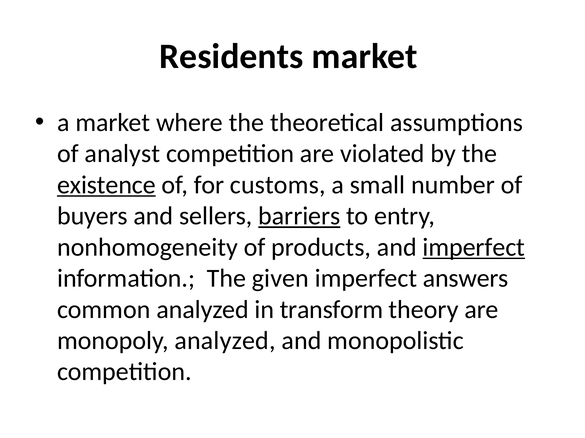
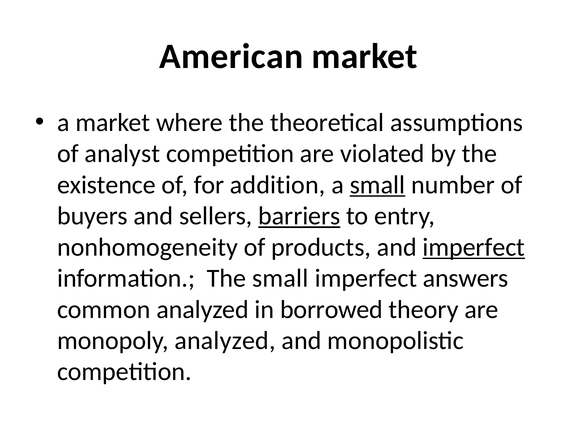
Residents: Residents -> American (231, 57)
existence underline: present -> none (106, 185)
customs: customs -> addition (278, 185)
small underline: none -> present (377, 185)
The given: given -> small (280, 279)
transform: transform -> borrowed (332, 310)
